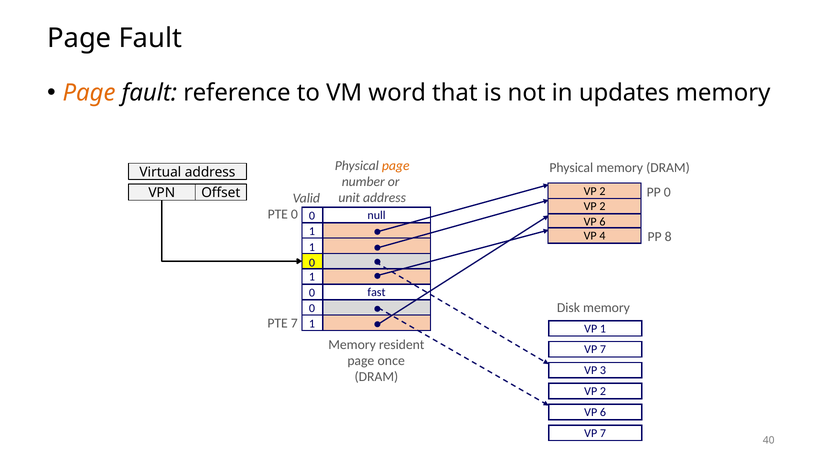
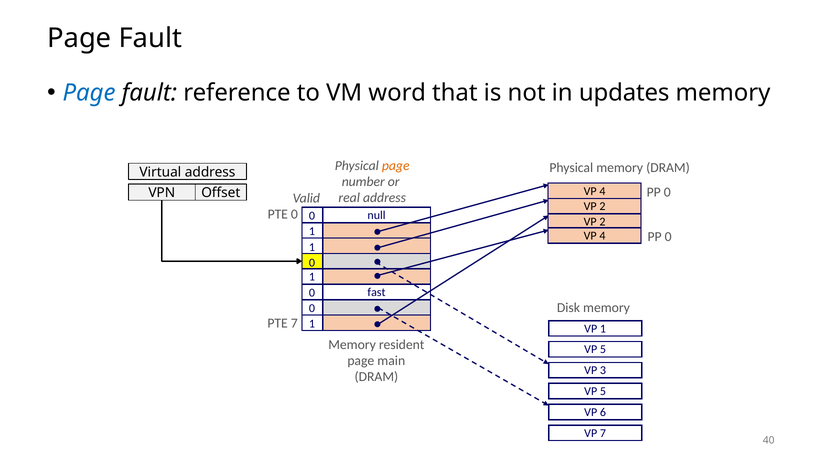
Page colour: orange -> blue (89, 93)
2: 2 -> 4 (602, 191)
unit: unit -> real (349, 198)
6: 6 -> 2 (602, 222)
8: 8 -> 0 (668, 237)
7: 7 -> 5 (603, 350)
once: once -> main (391, 361)
2: 2 -> 5 (603, 392)
